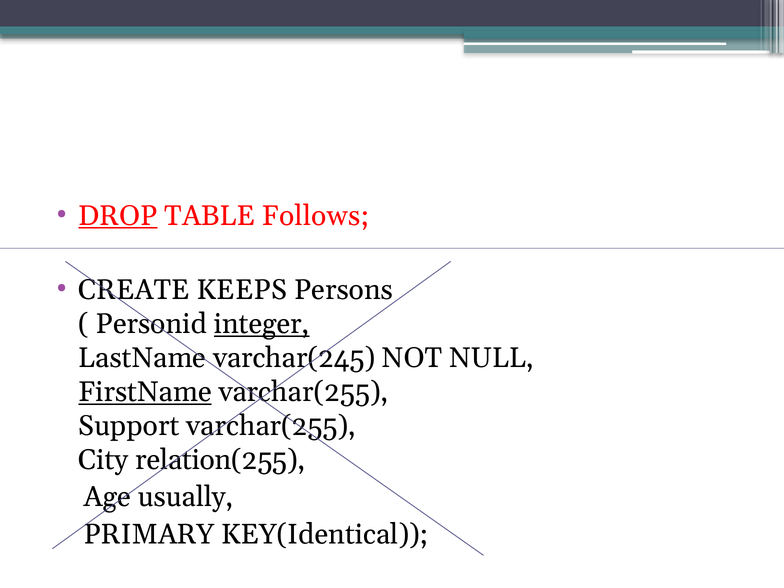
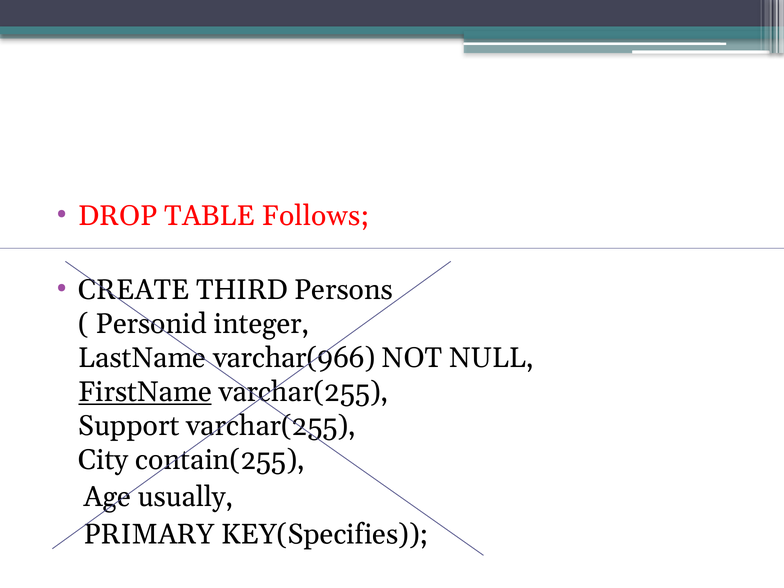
DROP underline: present -> none (118, 216)
KEEPS: KEEPS -> THIRD (242, 290)
integer underline: present -> none (262, 324)
varchar(245: varchar(245 -> varchar(966 (294, 358)
relation(255: relation(255 -> contain(255 (220, 460)
KEY(Identical: KEY(Identical -> KEY(Specifies (325, 534)
